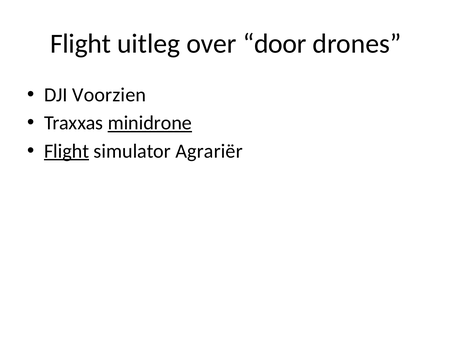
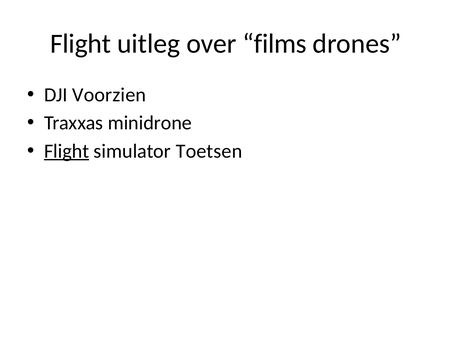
door: door -> films (275, 44)
minidrone underline: present -> none (150, 123)
Agrariër: Agrariër -> Toetsen (209, 151)
